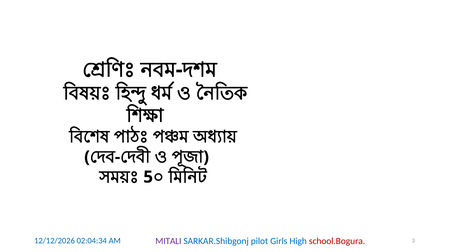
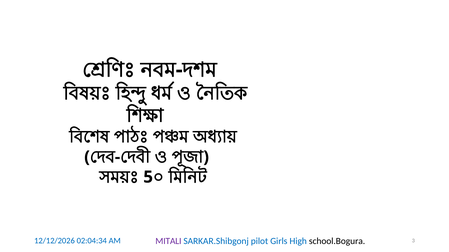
school.Bogura colour: red -> black (337, 241)
